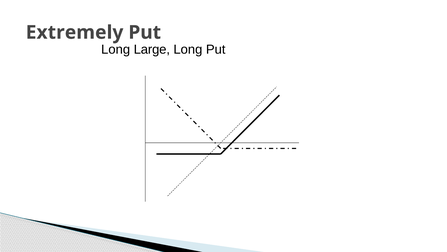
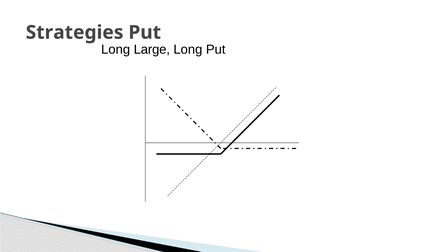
Extremely: Extremely -> Strategies (75, 32)
